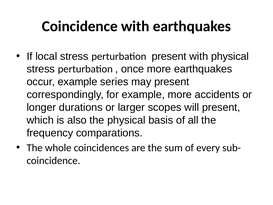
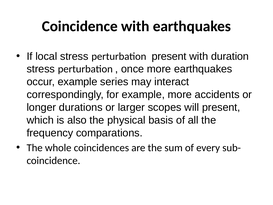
with physical: physical -> duration (230, 56)
may present: present -> interact (172, 82)
